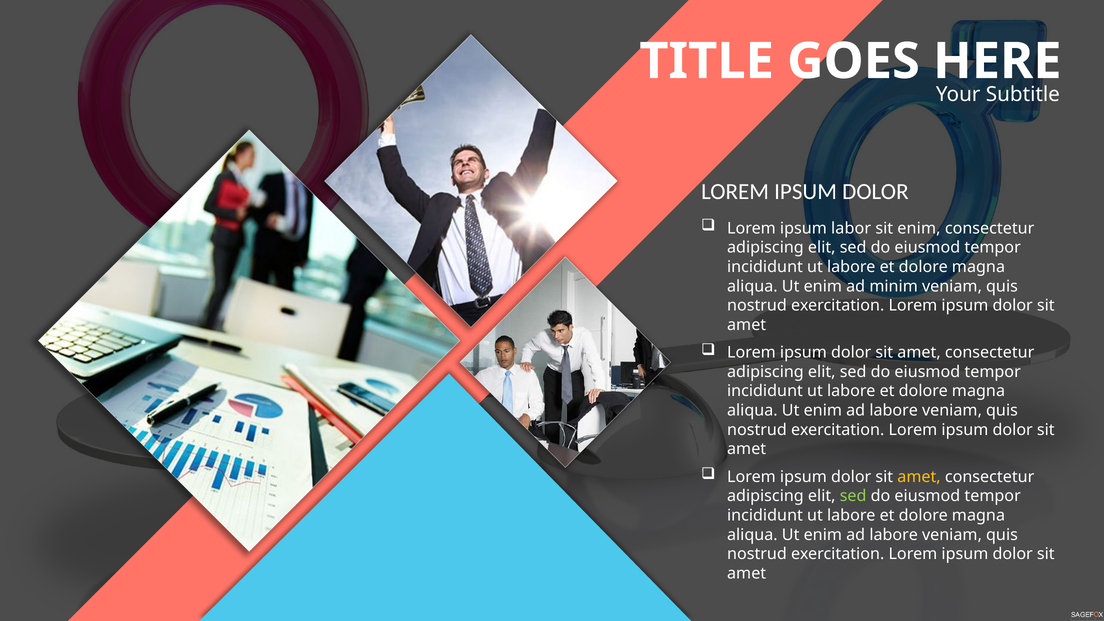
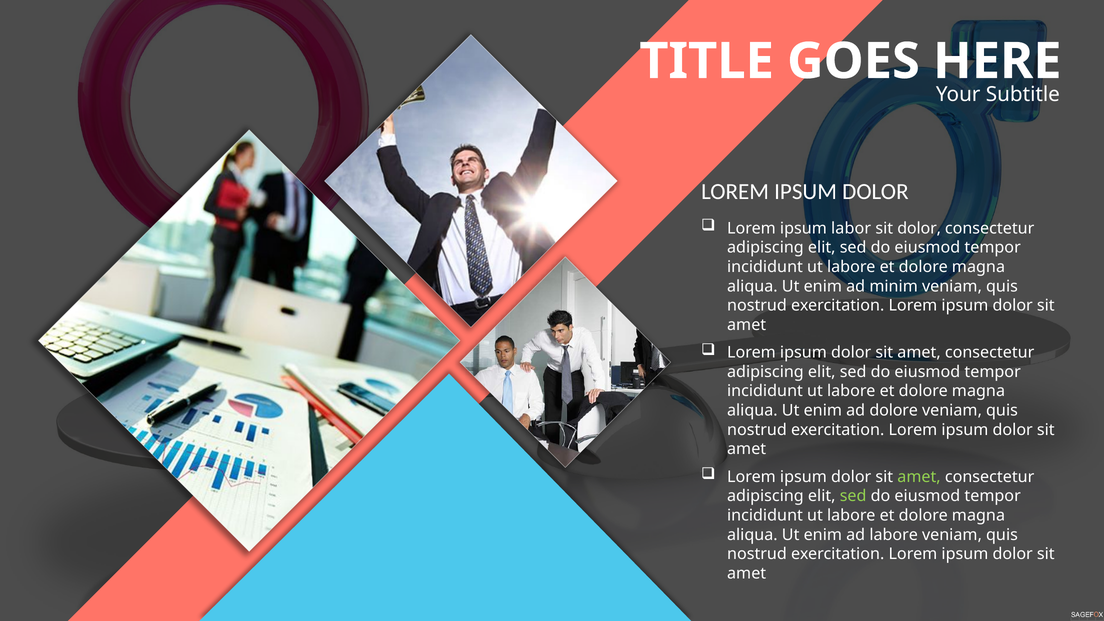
sit enim: enim -> dolor (919, 228)
labore: labore -> dolore (894, 410)
amet colour: yellow -> light green (919, 477)
